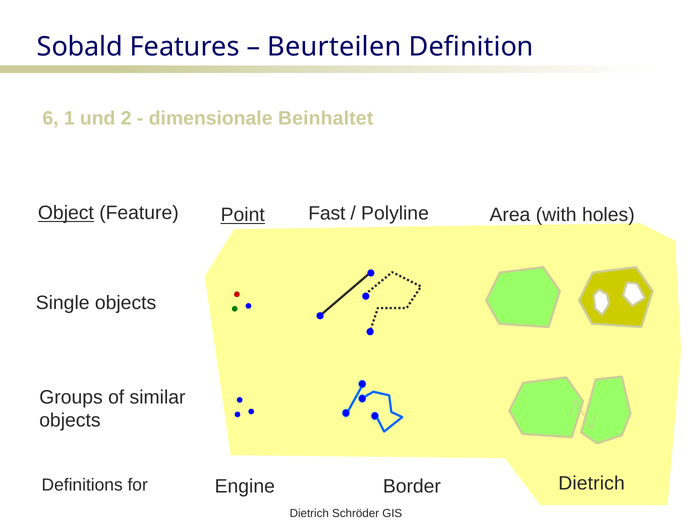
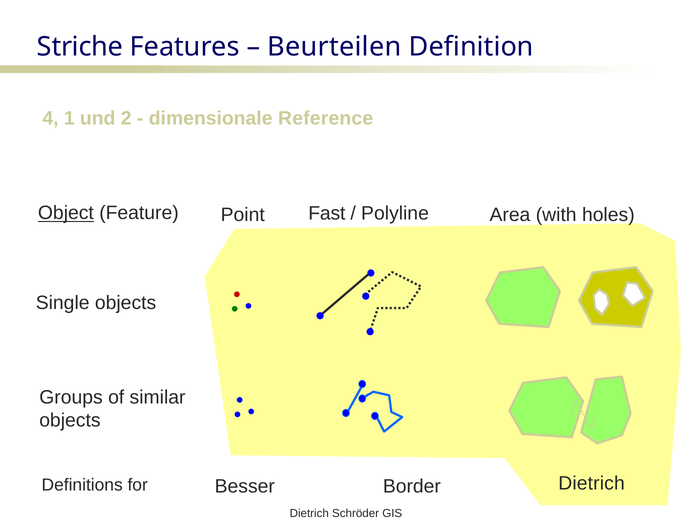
Sobald: Sobald -> Striche (80, 47)
6: 6 -> 4 (50, 118)
Beinhaltet: Beinhaltet -> Reference (326, 118)
Point underline: present -> none (243, 215)
Engine: Engine -> Besser (245, 487)
